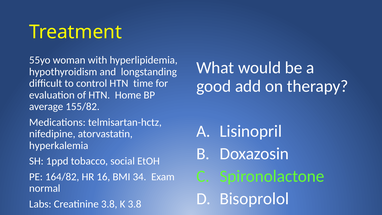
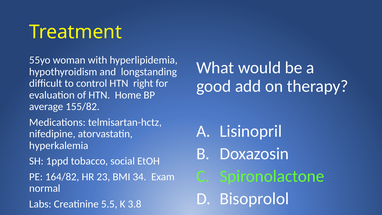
time: time -> right (143, 83)
16: 16 -> 23 (103, 177)
Creatinine 3.8: 3.8 -> 5.5 (109, 204)
